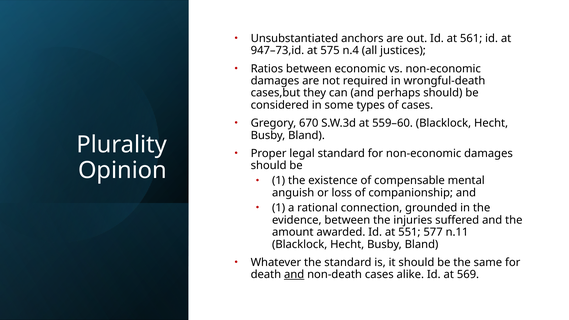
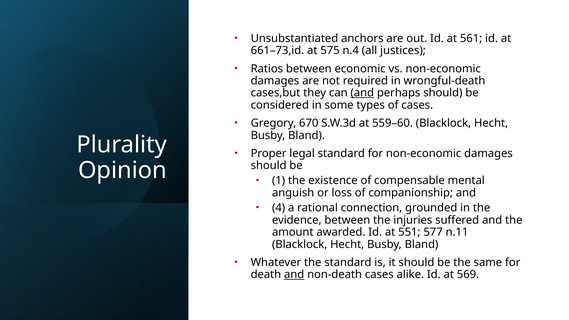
947–73,id: 947–73,id -> 661–73,id (277, 51)
and underline: none -> present (362, 93)
1: 1 -> 4 (279, 208)
